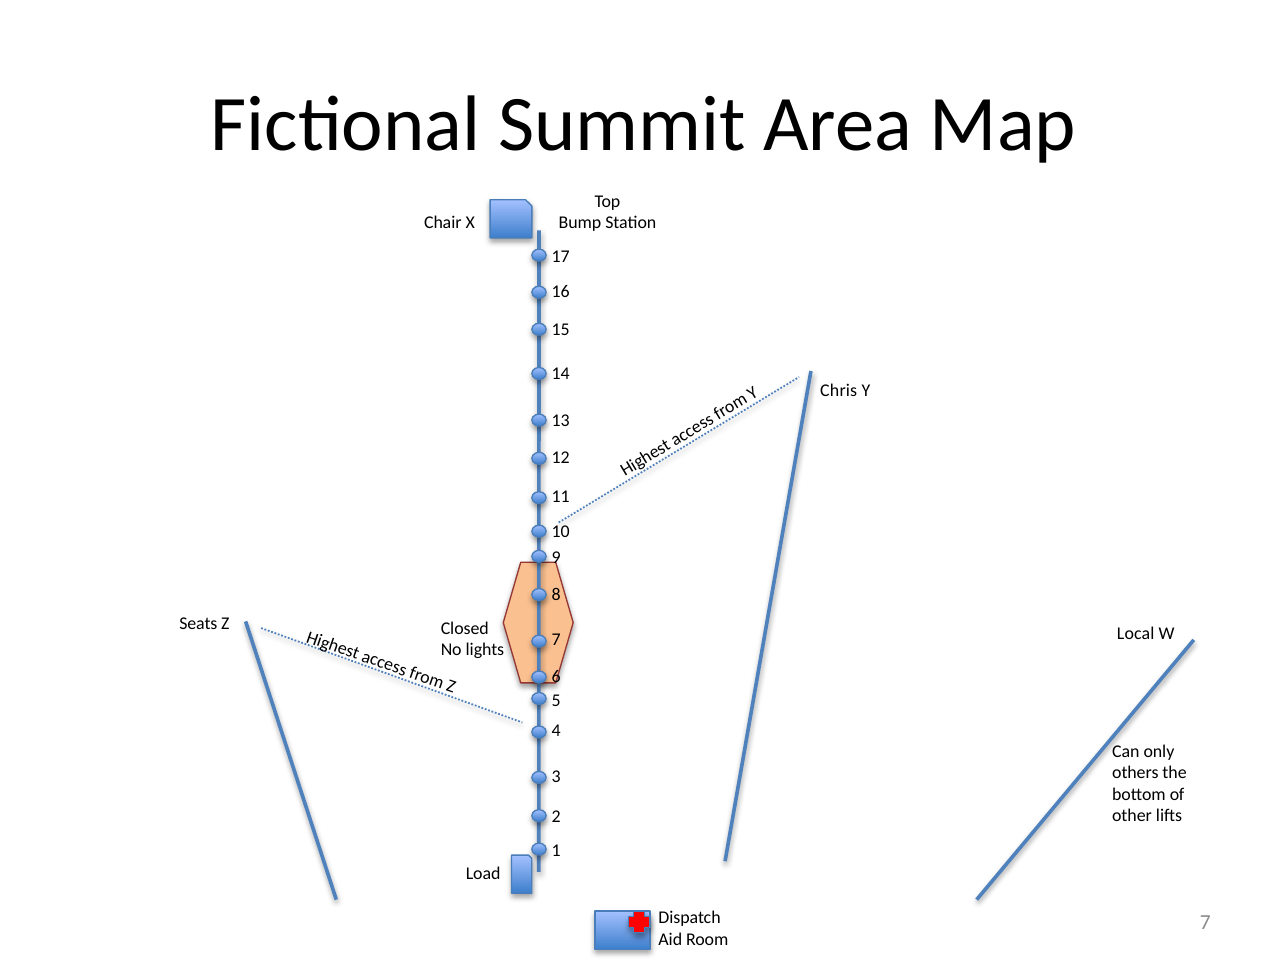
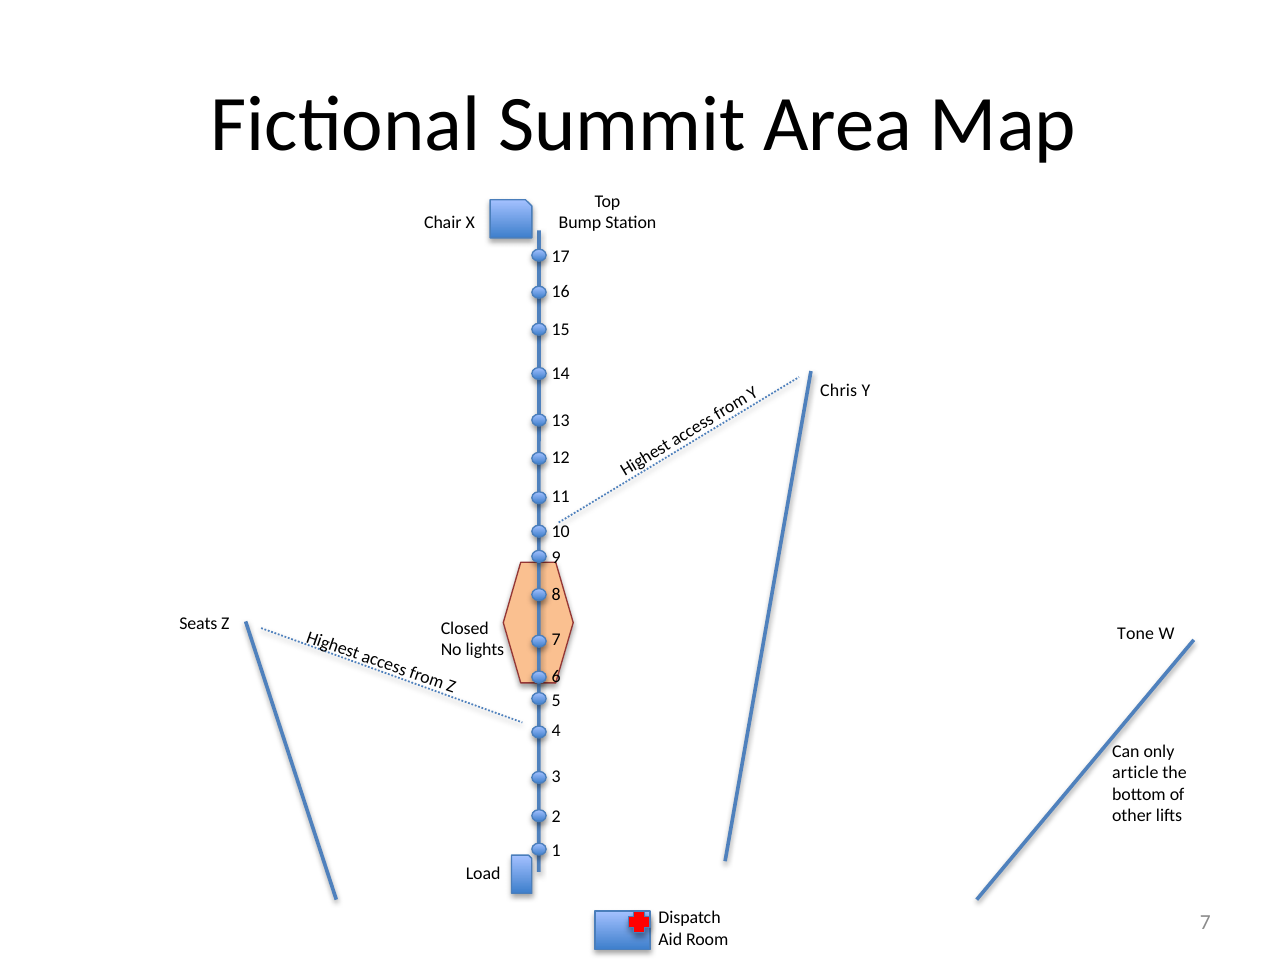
Local: Local -> Tone (1136, 633)
others: others -> article (1135, 773)
